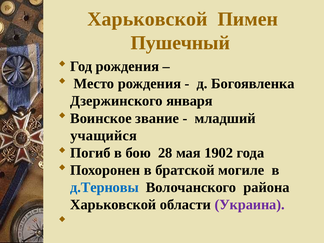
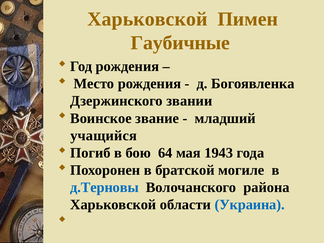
Пушечный: Пушечный -> Гаубичные (180, 43)
января: января -> звании (189, 101)
28: 28 -> 64 (165, 153)
1902: 1902 -> 1943 (219, 153)
Украина colour: purple -> blue (250, 205)
